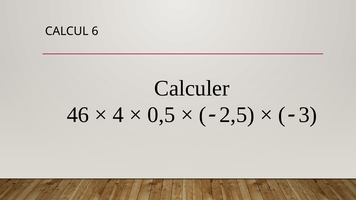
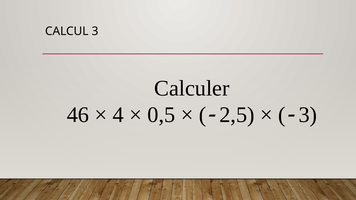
CALCUL 6: 6 -> 3 (95, 31)
